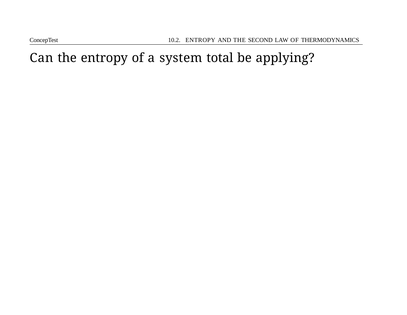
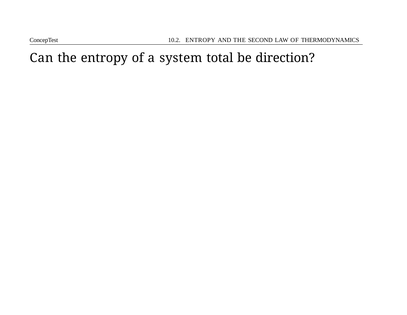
applying: applying -> direction (285, 58)
